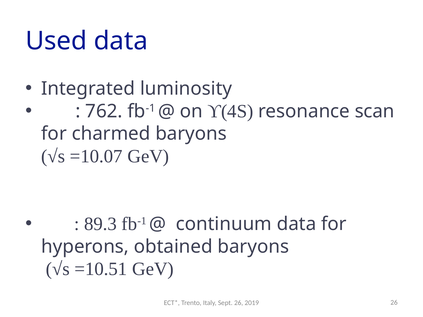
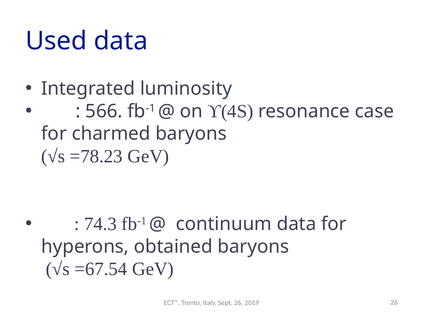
762: 762 -> 566 (104, 111)
scan: scan -> case (375, 111)
=10.07: =10.07 -> =78.23 (96, 156)
89.3: 89.3 -> 74.3 (101, 224)
=10.51: =10.51 -> =67.54 (101, 269)
